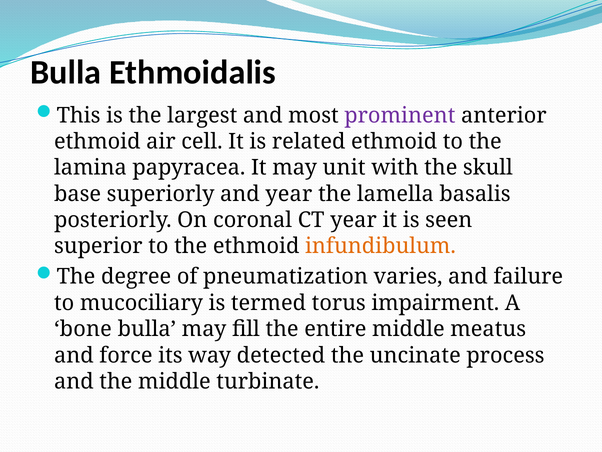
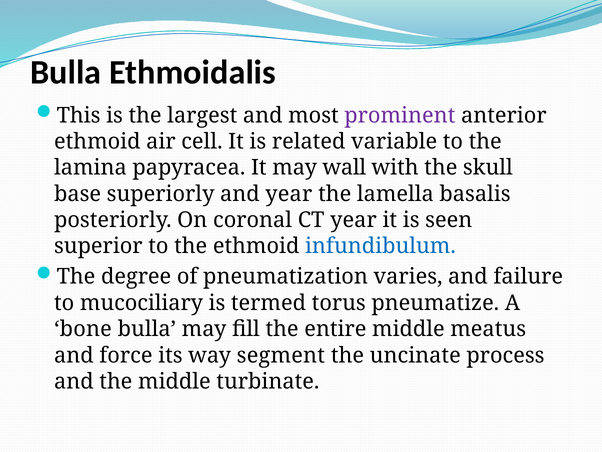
related ethmoid: ethmoid -> variable (394, 141)
unit: unit -> wall (344, 168)
infundibulum colour: orange -> blue (380, 246)
impairment: impairment -> pneumatize (435, 303)
detected: detected -> segment (281, 355)
